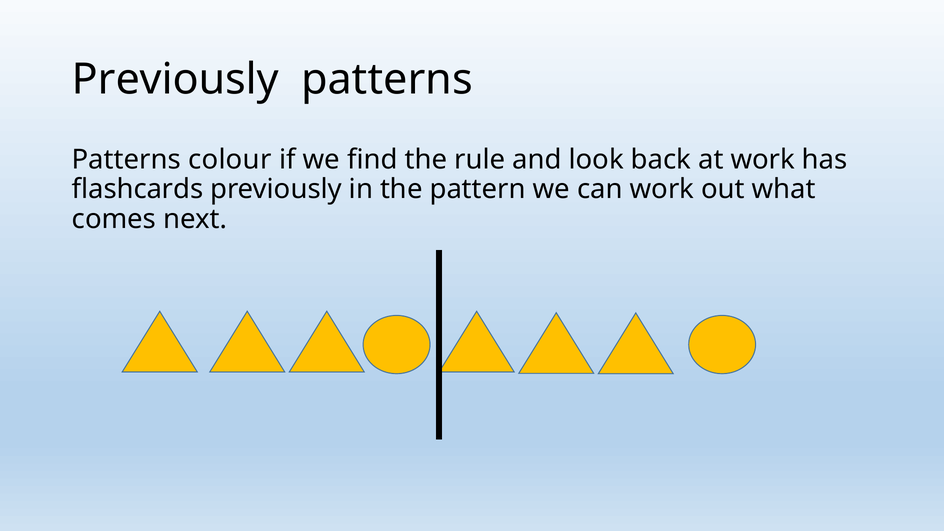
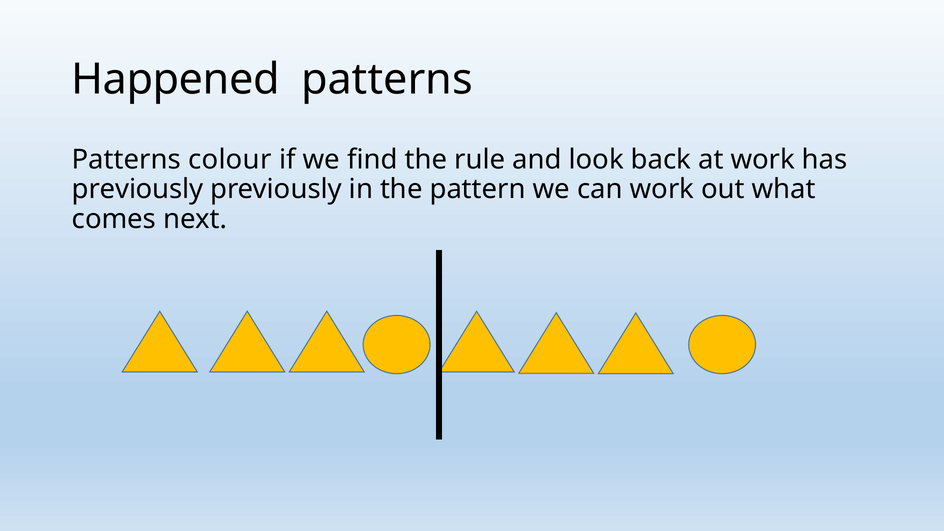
Previously: Previously -> Happened (175, 79)
flashcards: flashcards -> previously (138, 189)
